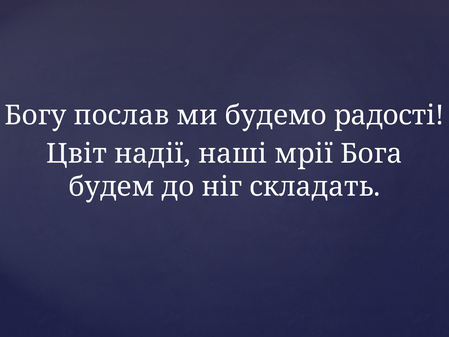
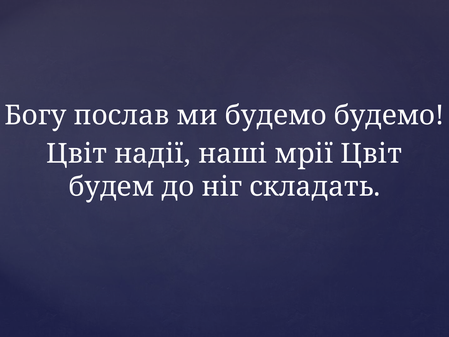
будемо радості: радості -> будемо (389, 115)
мрії Бога: Бога -> Цвіт (371, 154)
